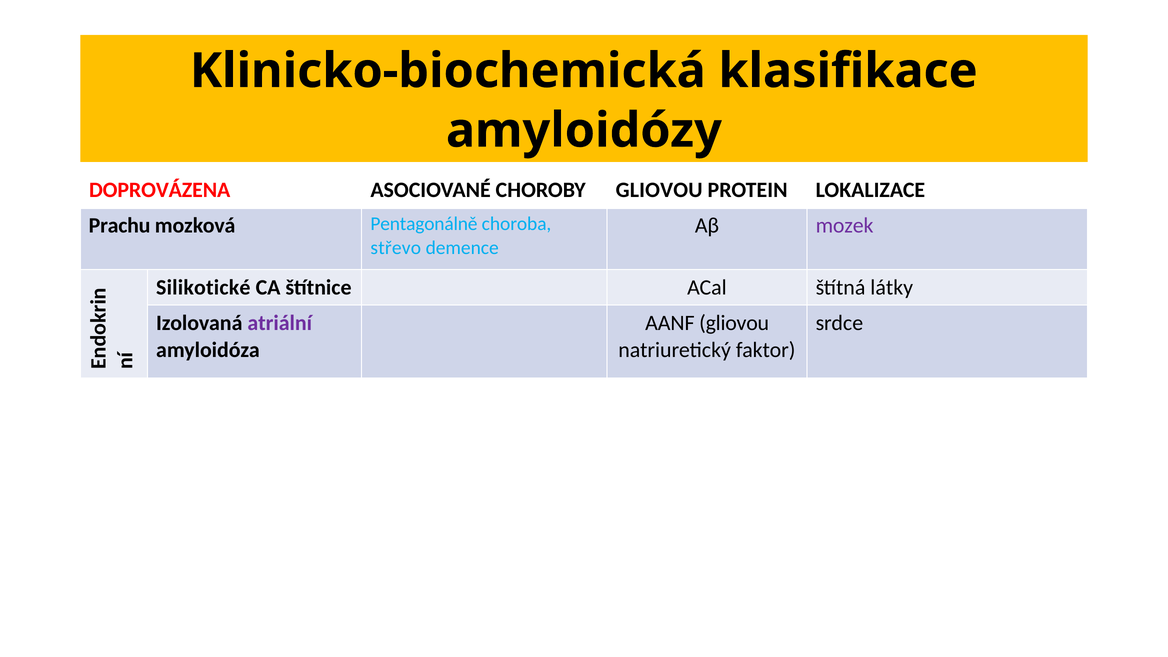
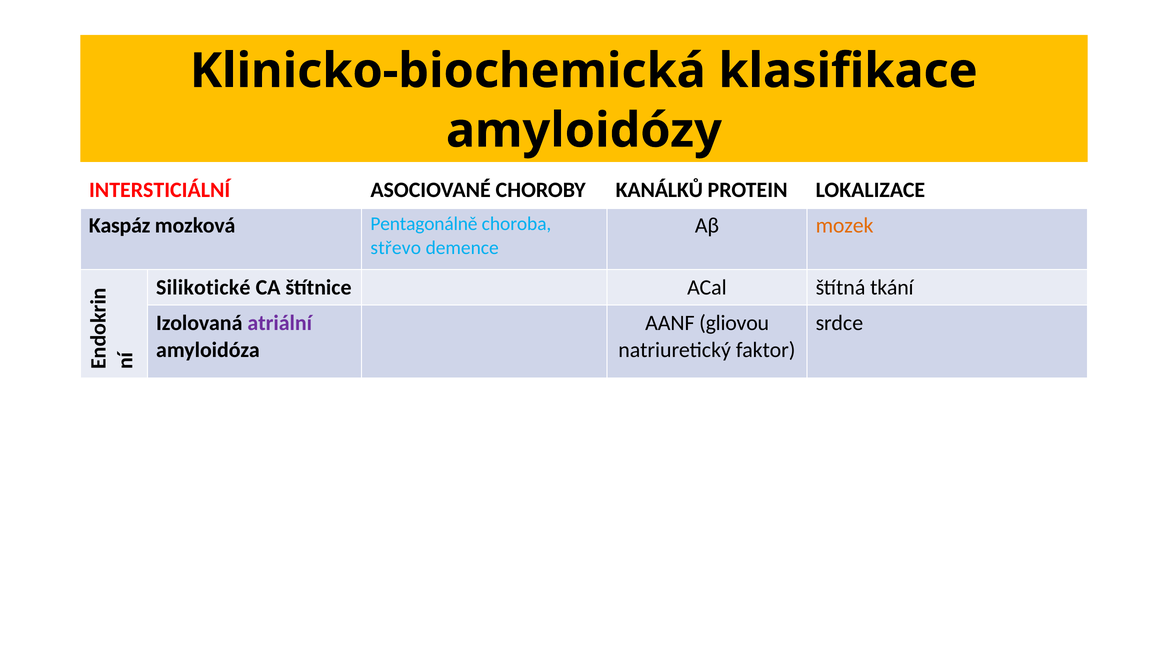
DOPROVÁZENA: DOPROVÁZENA -> INTERSTICIÁLNÍ (160, 190)
CHOROBY GLIOVOU: GLIOVOU -> KANÁLKŮ (659, 190)
Prachu: Prachu -> Kaspáz (120, 225)
mozek colour: purple -> orange (845, 225)
látky: látky -> tkání (892, 288)
